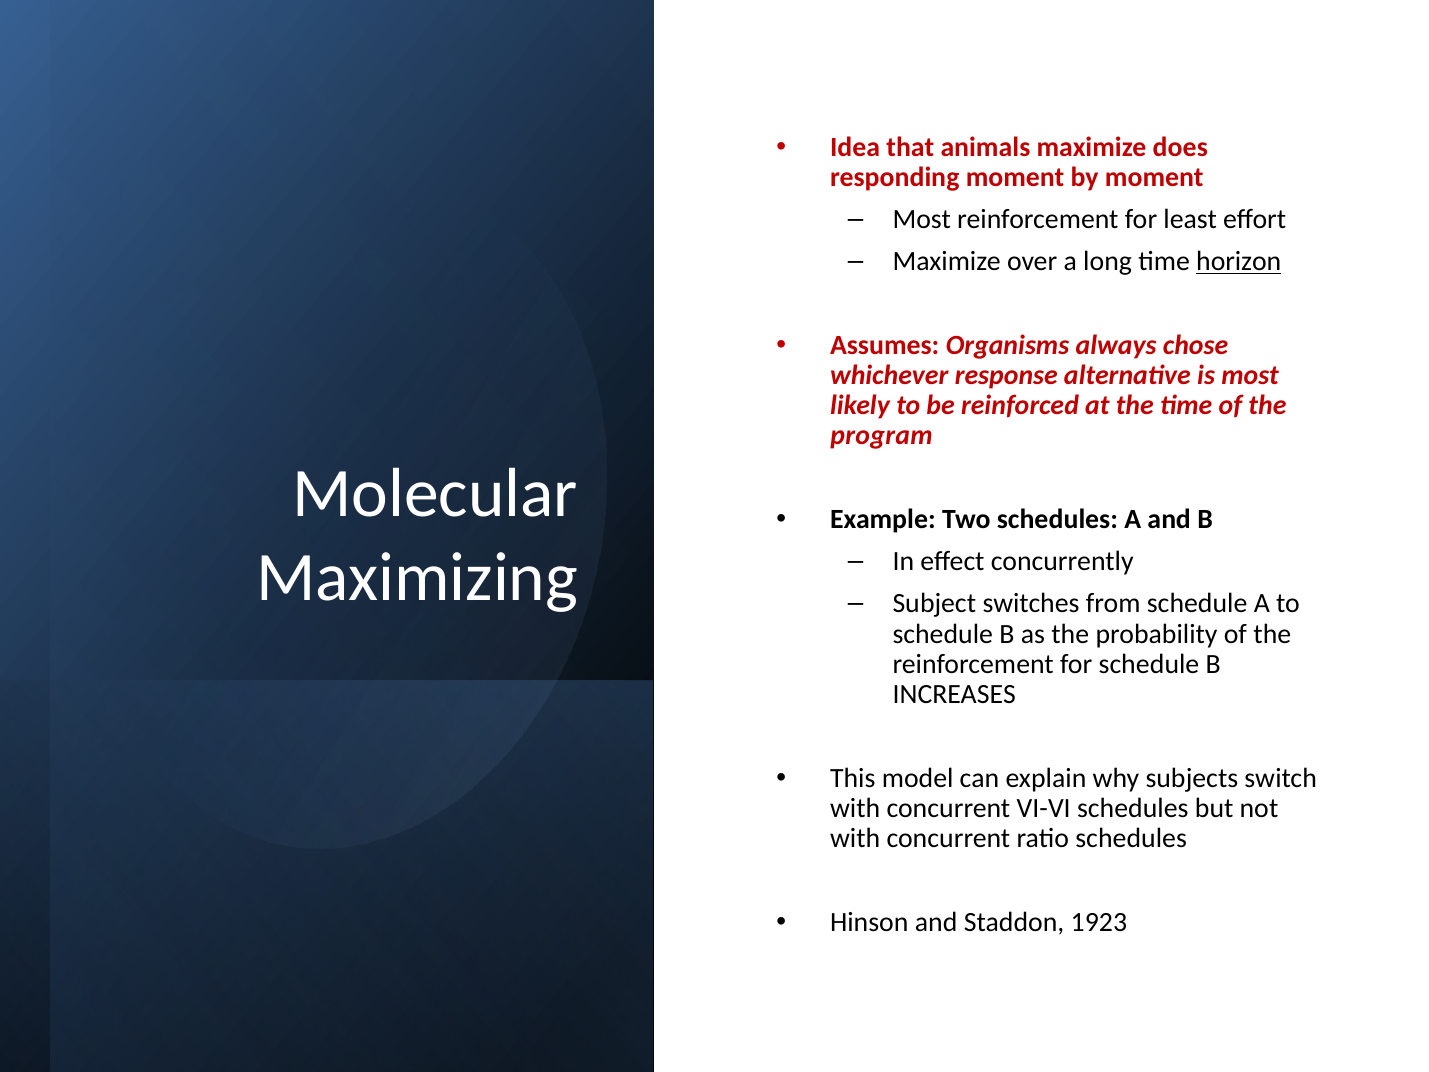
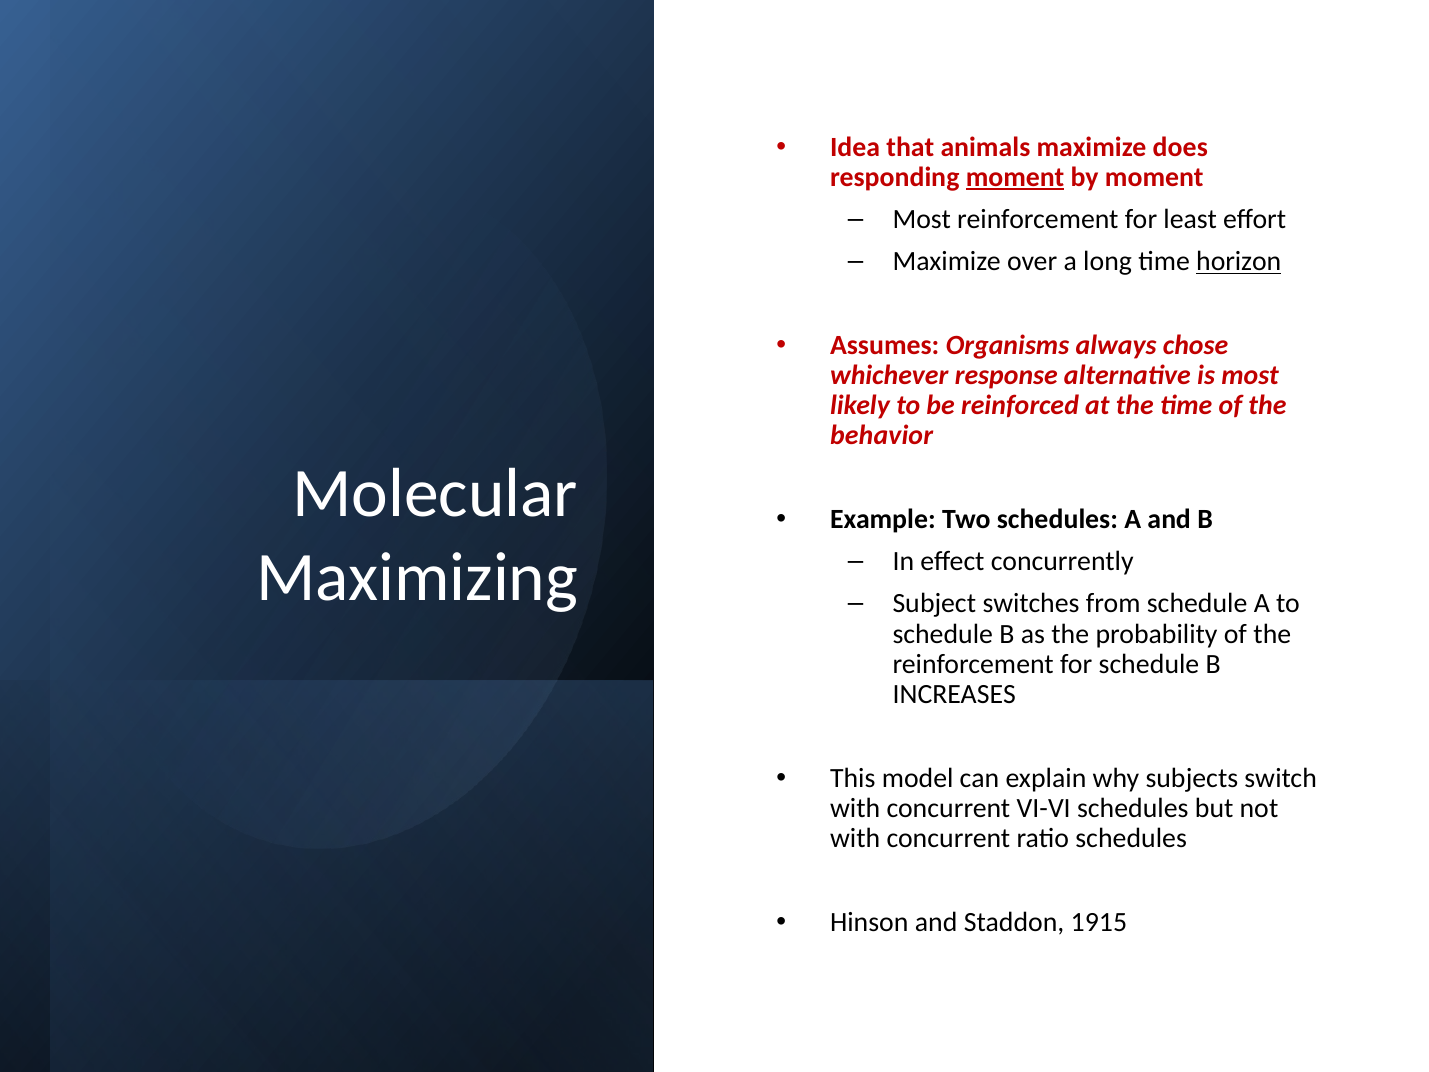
moment underline: none -> present (1015, 177)
program: program -> behavior (882, 436)
1923: 1923 -> 1915 (1099, 922)
